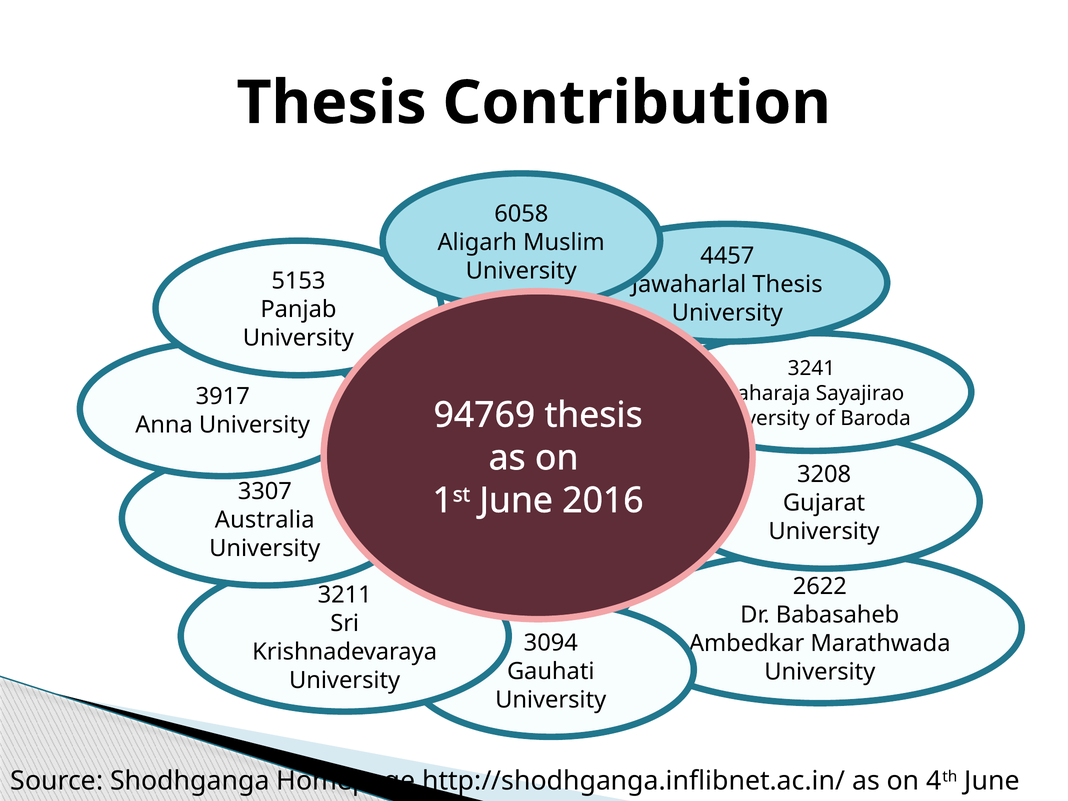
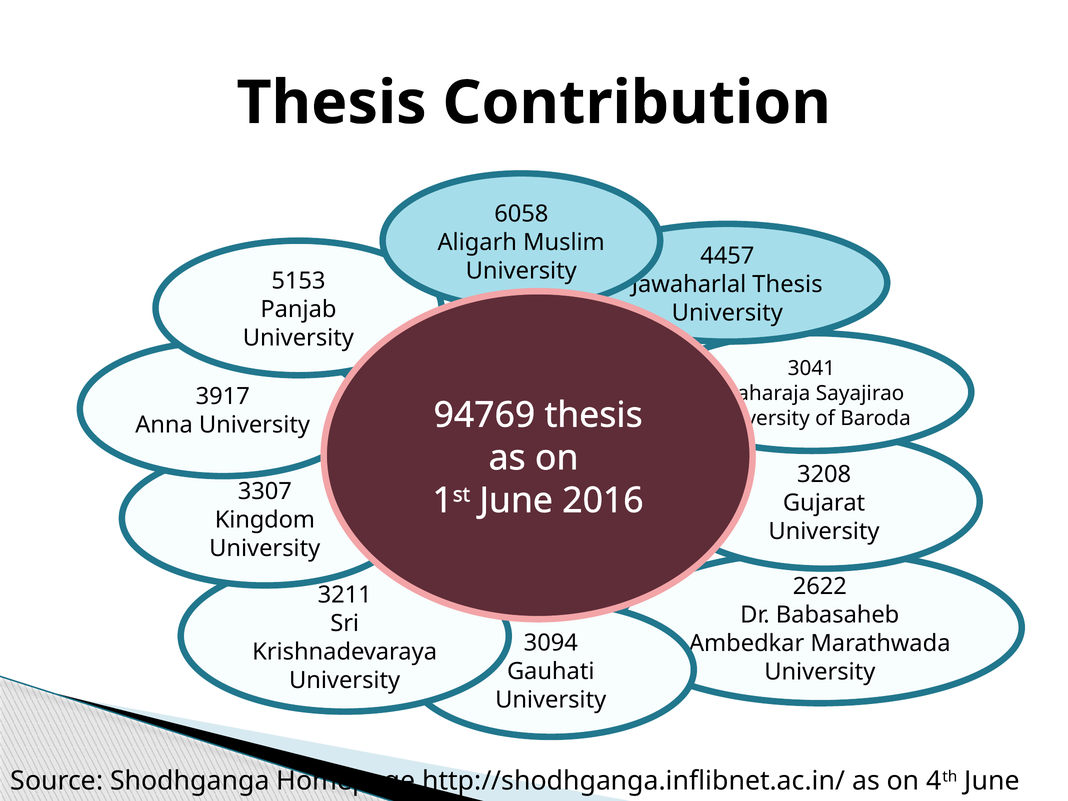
3241: 3241 -> 3041 (811, 369)
Australia: Australia -> Kingdom (265, 520)
